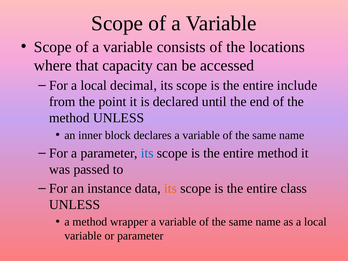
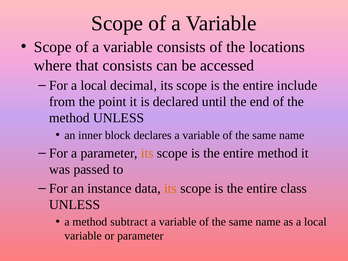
that capacity: capacity -> consists (127, 65)
its colour: blue -> orange (147, 153)
wrapper: wrapper -> subtract (129, 222)
